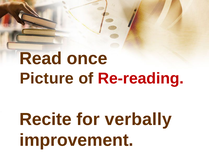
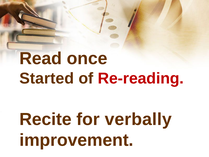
Picture: Picture -> Started (47, 78)
